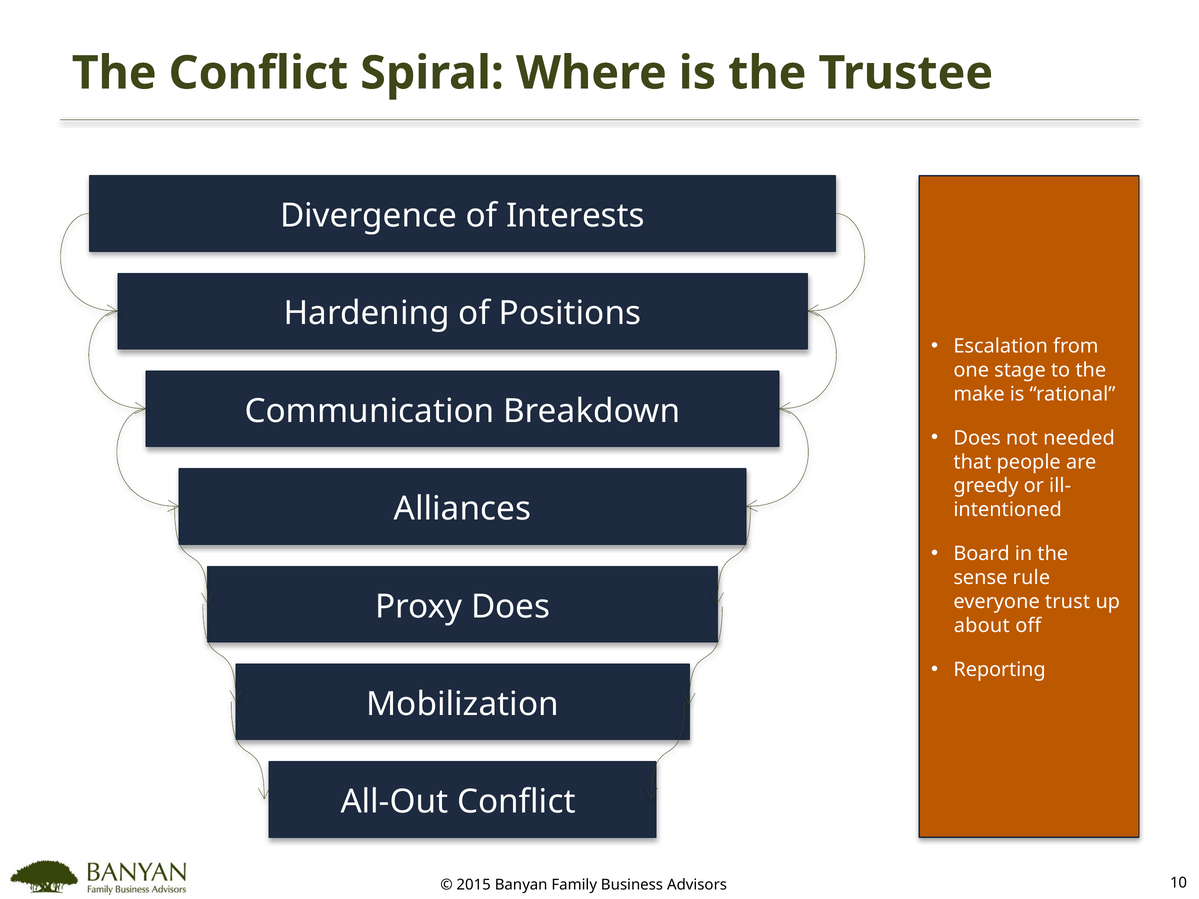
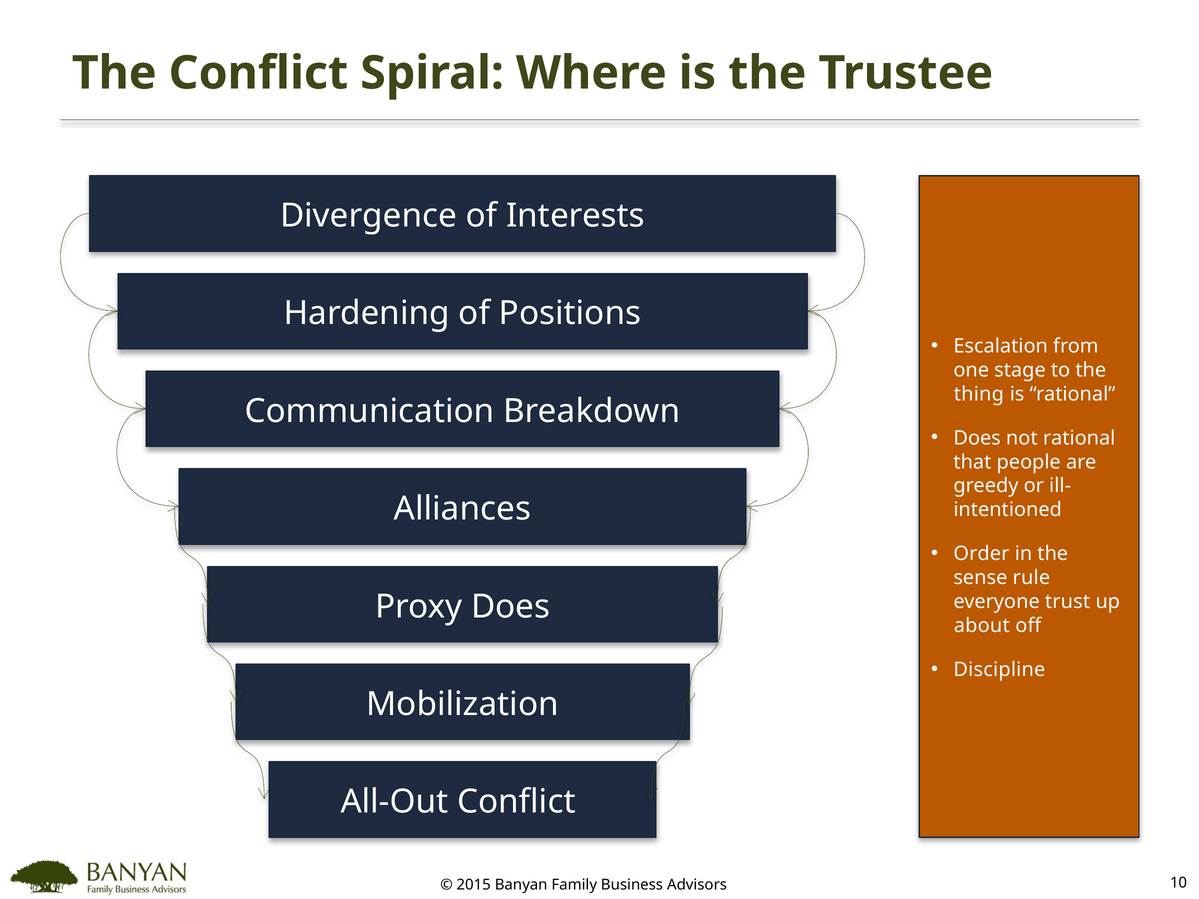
make: make -> thing (979, 394)
not needed: needed -> rational (1079, 438)
Board: Board -> Order (981, 554)
Reporting: Reporting -> Discipline (999, 670)
